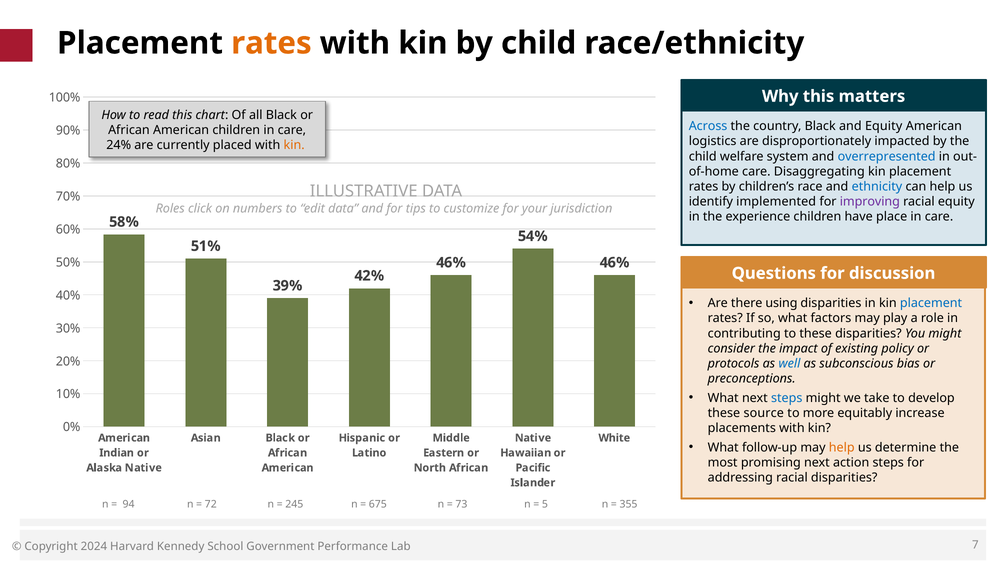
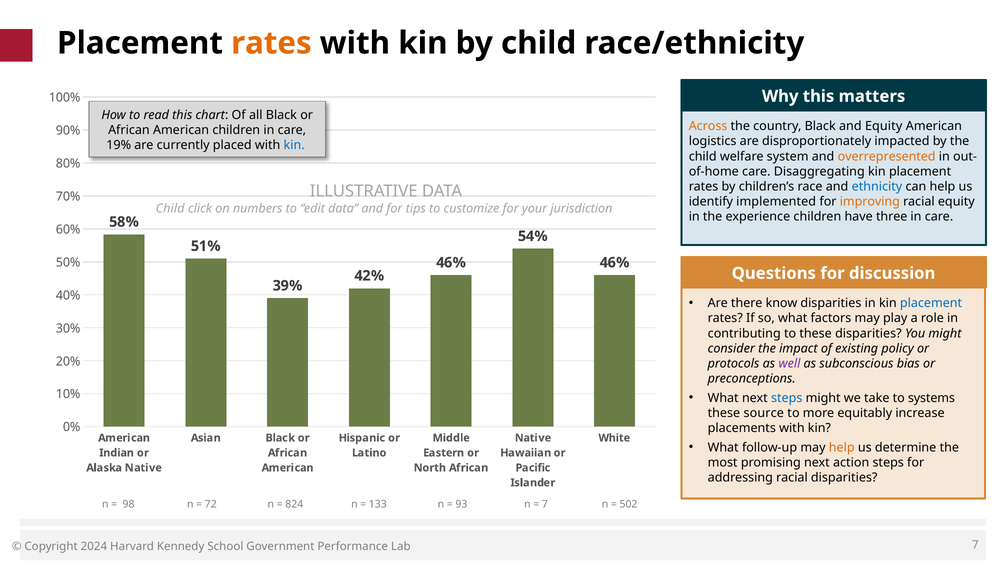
Across colour: blue -> orange (708, 126)
24%: 24% -> 19% (119, 145)
kin colour: orange -> blue (294, 145)
overrepresented colour: blue -> orange (887, 156)
improving colour: purple -> orange (870, 202)
Roles: Roles -> Child (170, 209)
place: place -> three (892, 217)
using: using -> know (781, 303)
well colour: blue -> purple (789, 364)
develop: develop -> systems (931, 398)
94: 94 -> 98 (129, 504)
245: 245 -> 824 (294, 504)
675: 675 -> 133 (378, 504)
73: 73 -> 93 (461, 504)
5: 5 -> 7 (545, 504)
355: 355 -> 502 (629, 504)
